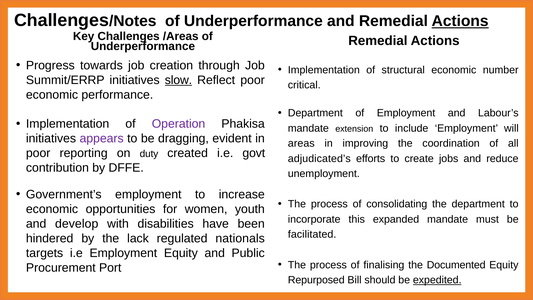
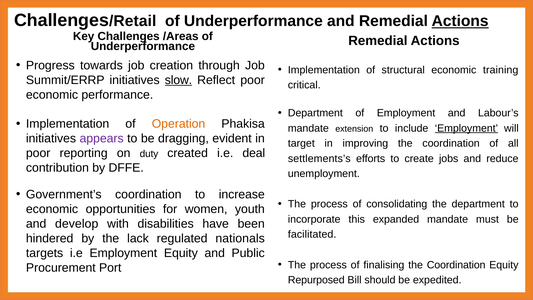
/Notes: /Notes -> /Retail (133, 21)
number: number -> training (501, 70)
Operation colour: purple -> orange (179, 124)
Employment underline: none -> present (466, 128)
areas: areas -> target (301, 143)
govt: govt -> deal (254, 153)
adjudicated’s: adjudicated’s -> settlements’s (319, 158)
Government’s employment: employment -> coordination (148, 194)
finalising the Documented: Documented -> Coordination (456, 265)
expedited underline: present -> none (437, 280)
